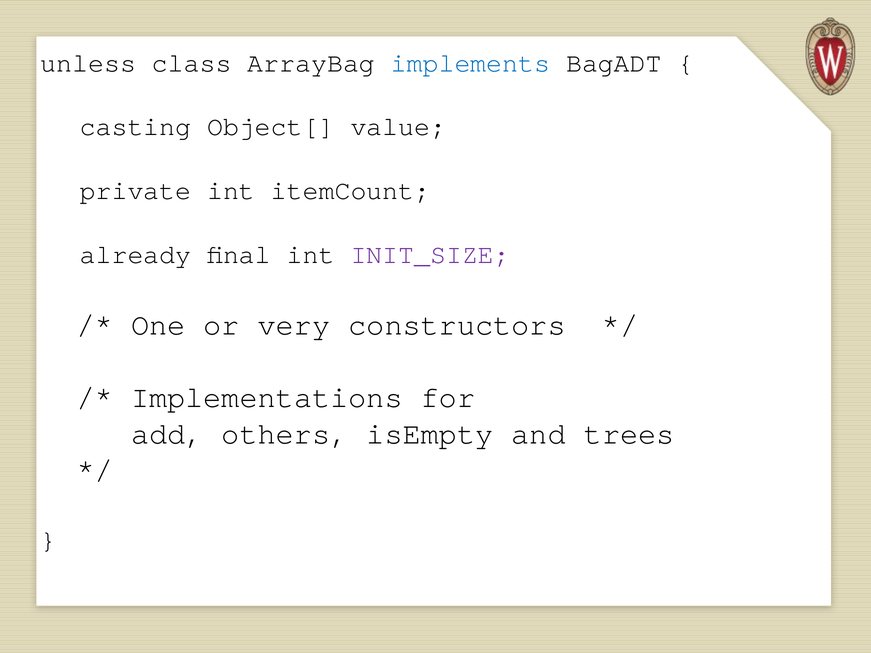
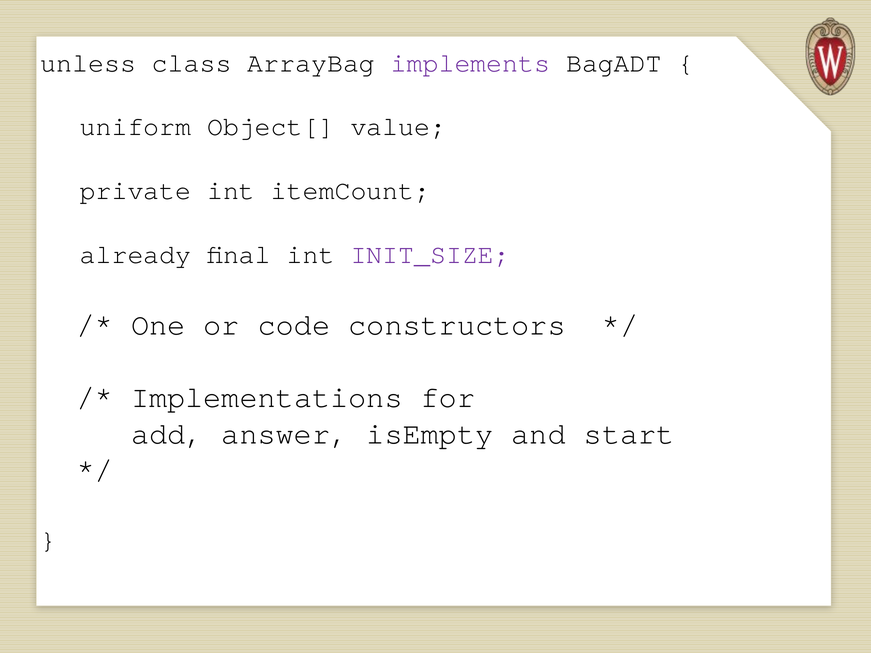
implements colour: blue -> purple (470, 63)
casting: casting -> uniform (136, 127)
very: very -> code (294, 325)
others: others -> answer (285, 434)
trees: trees -> start (629, 434)
